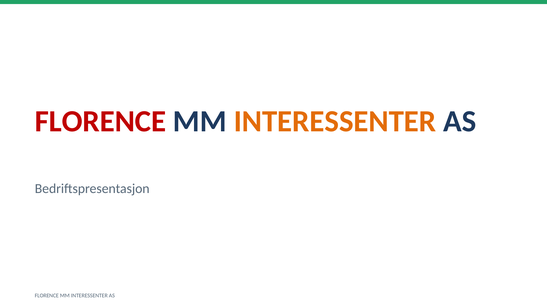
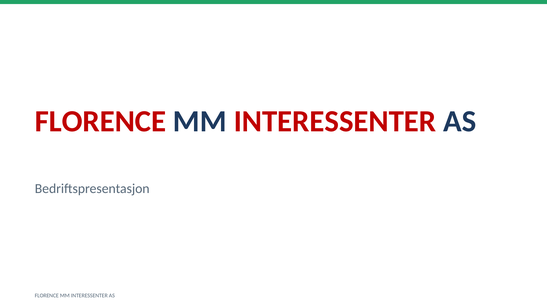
INTERESSENTER colour: orange -> red (335, 121)
